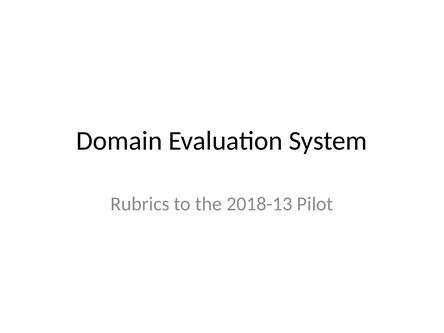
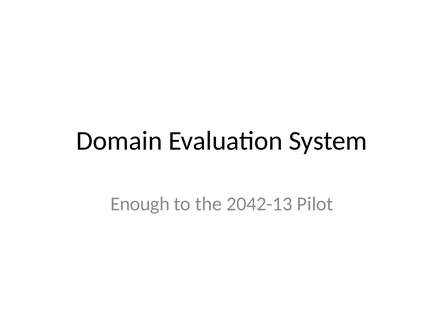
Rubrics: Rubrics -> Enough (140, 204)
2018-13: 2018-13 -> 2042-13 (259, 204)
